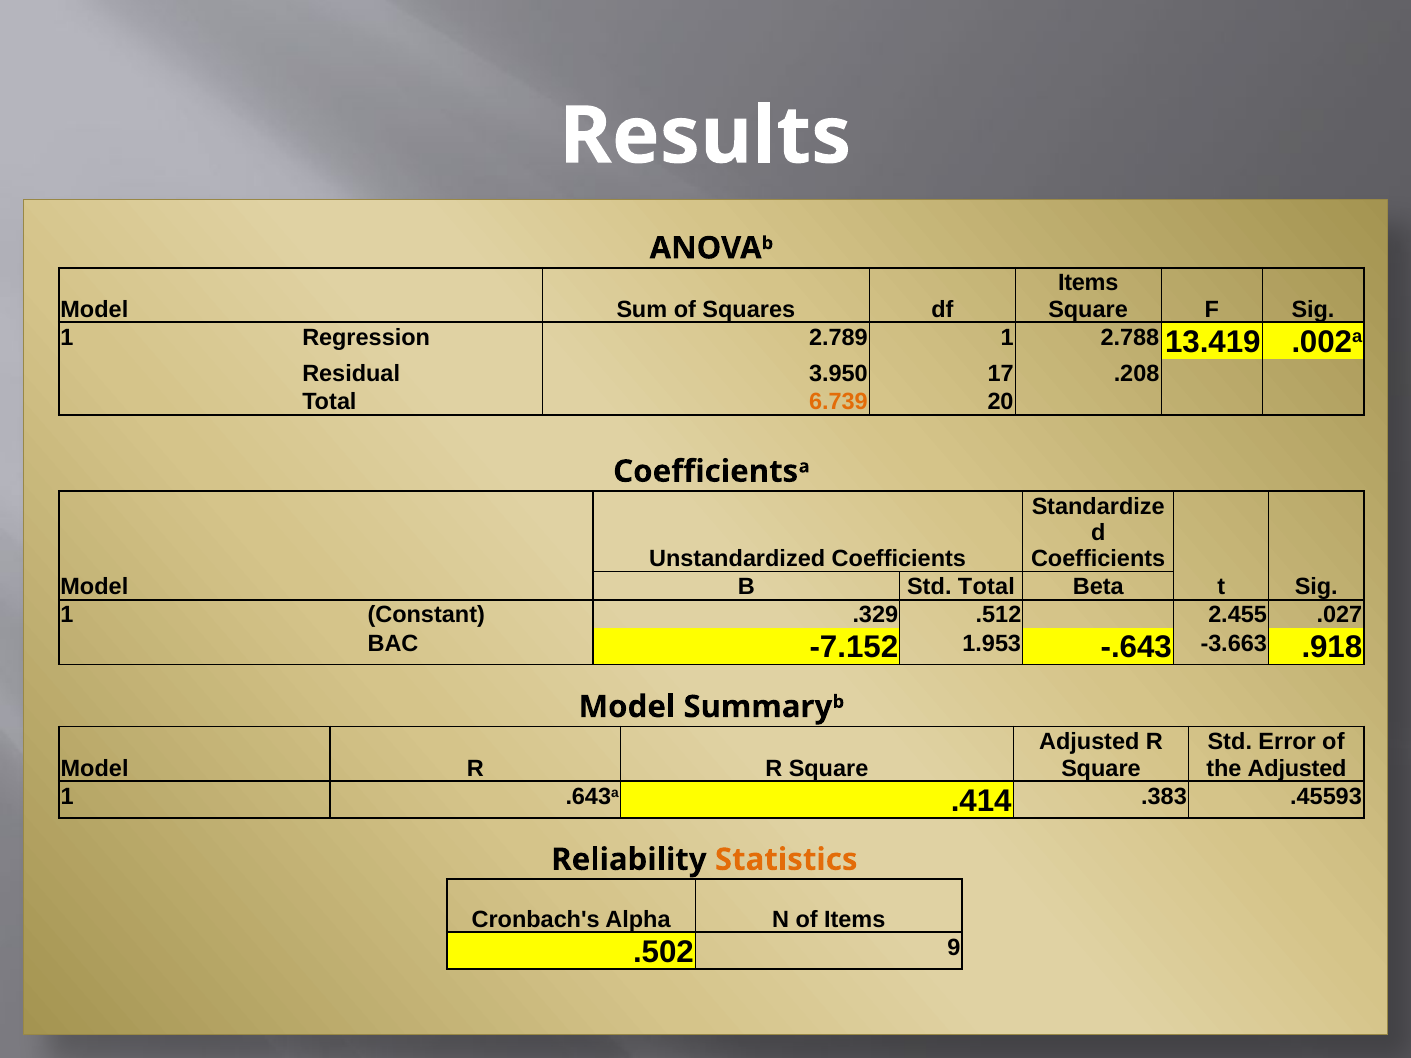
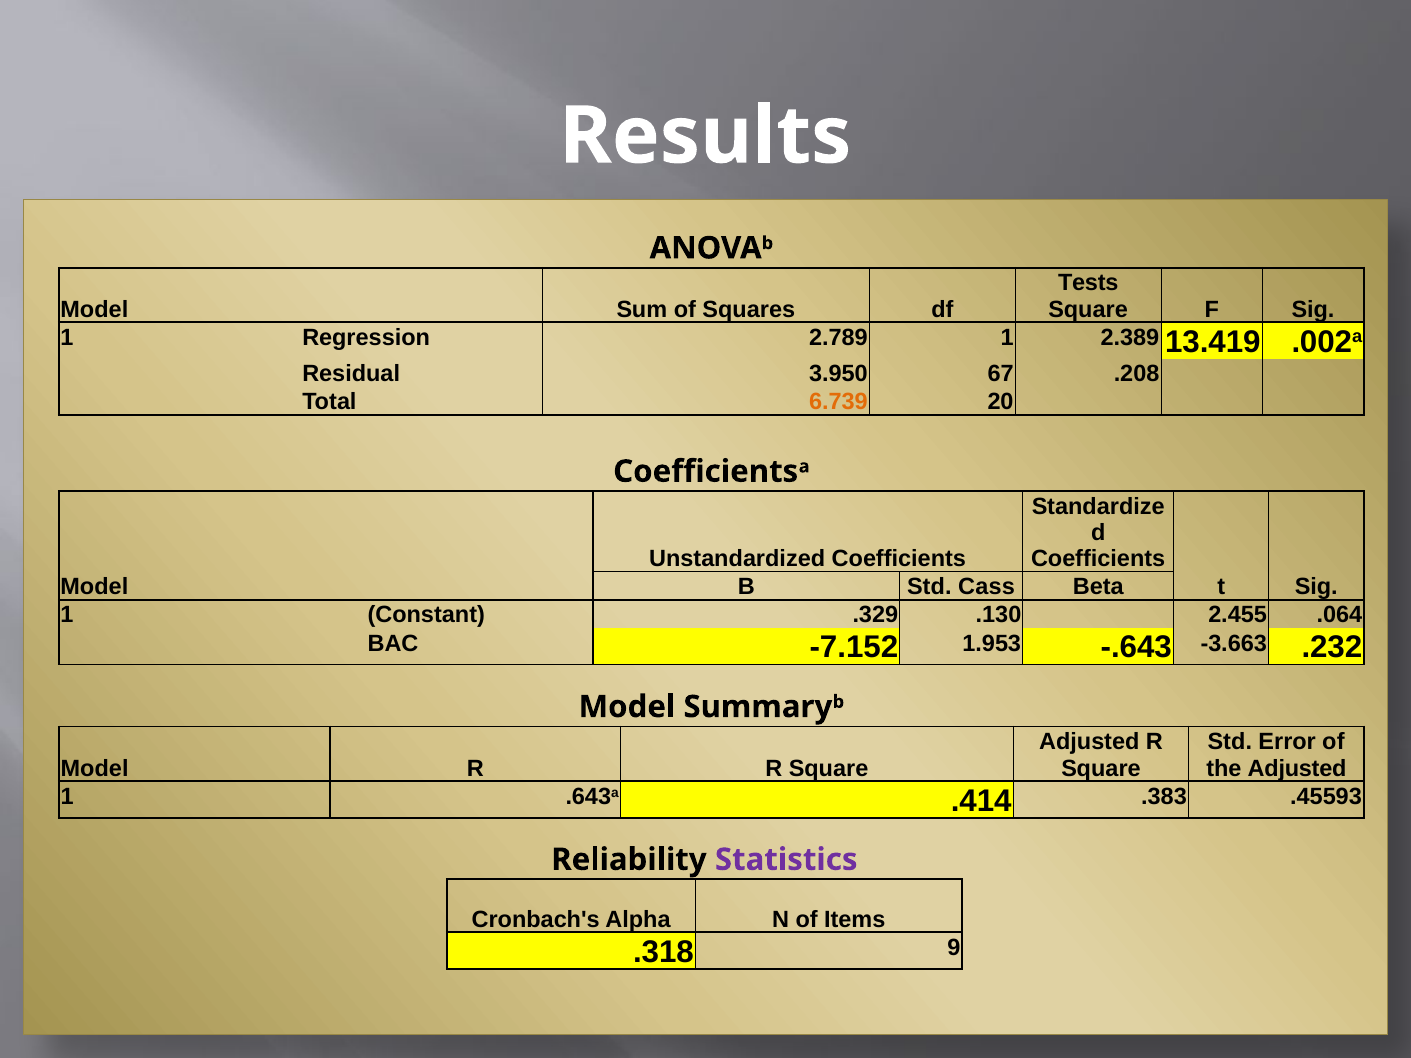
Items: Items -> Tests (1088, 283)
2.788: 2.788 -> 2.389 (1130, 338)
17: 17 -> 67 (1001, 374)
Std Total: Total -> Cass (986, 587)
.512: .512 -> .130 (998, 615)
.027: .027 -> .064 (1339, 615)
.918: .918 -> .232 (1332, 648)
Statistics colour: orange -> purple (786, 860)
.502: .502 -> .318 (663, 952)
